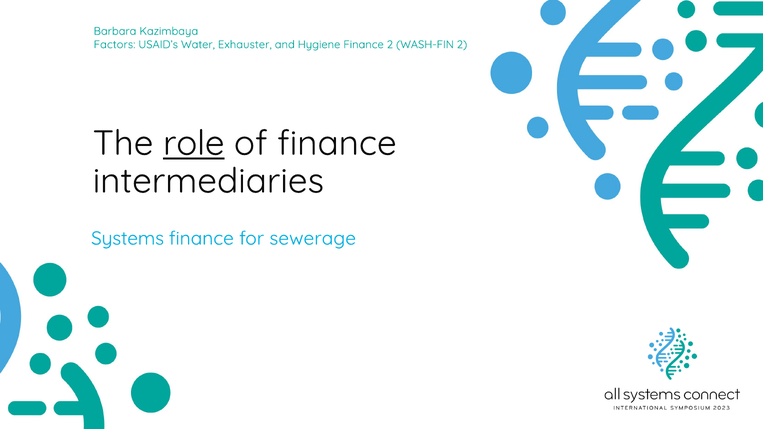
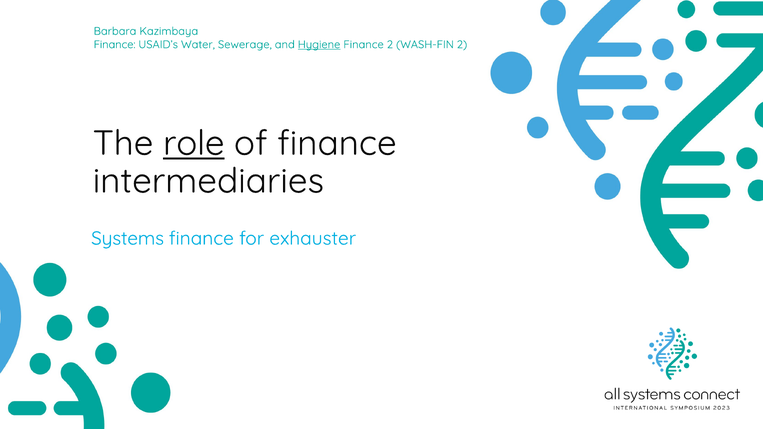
Factors: Factors -> Finance (115, 45)
Exhauster: Exhauster -> Sewerage (245, 45)
Hygiene underline: none -> present (319, 45)
sewerage: sewerage -> exhauster (313, 238)
